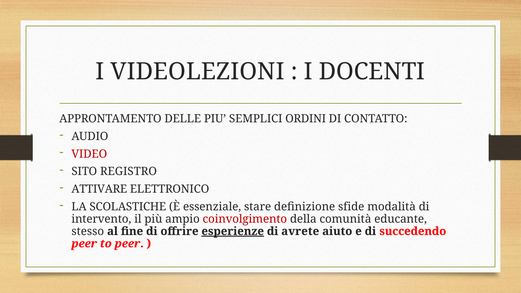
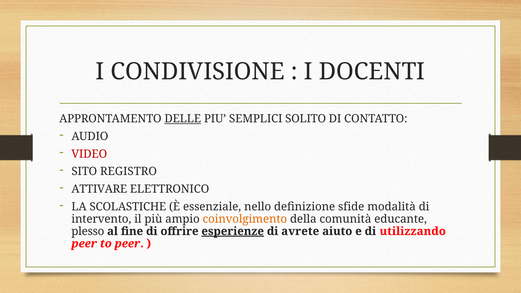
VIDEOLEZIONI: VIDEOLEZIONI -> CONDIVISIONE (198, 71)
DELLE underline: none -> present (183, 119)
ORDINI: ORDINI -> SOLITO (306, 119)
stare: stare -> nello (258, 207)
coinvolgimento colour: red -> orange (245, 219)
stesso: stesso -> plesso (88, 231)
succedendo: succedendo -> utilizzando (413, 231)
